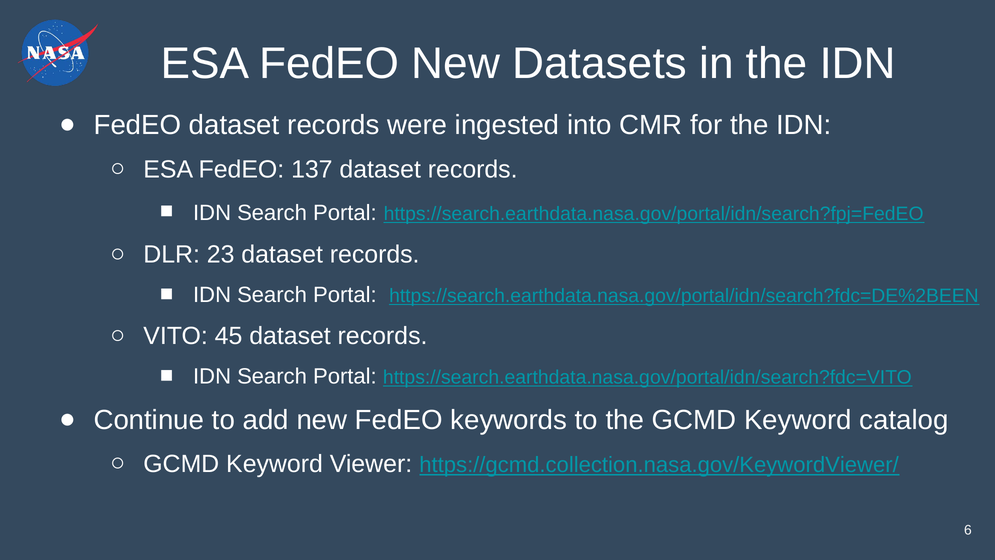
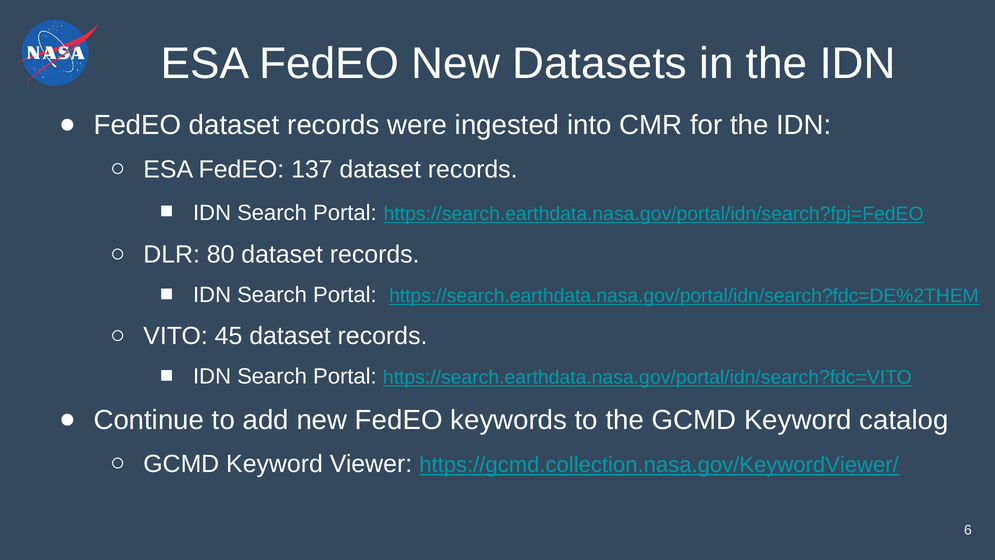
23: 23 -> 80 (221, 255)
https://search.earthdata.nasa.gov/portal/idn/search?fdc=DE%2BEEN: https://search.earthdata.nasa.gov/portal/idn/search?fdc=DE%2BEEN -> https://search.earthdata.nasa.gov/portal/idn/search?fdc=DE%2THEM (684, 296)
